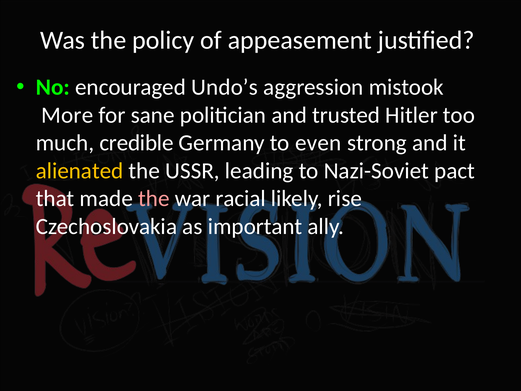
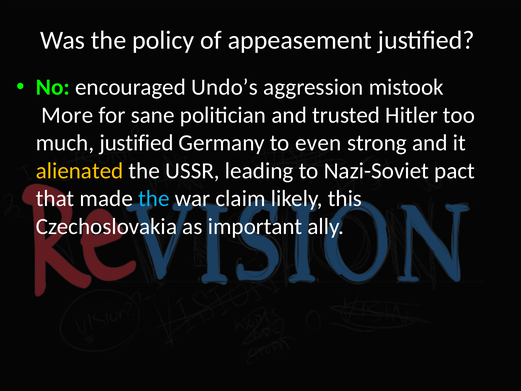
much credible: credible -> justified (136, 143)
the colour: pink -> light blue (154, 198)
racial: racial -> claim (241, 198)
rise: rise -> this (345, 198)
